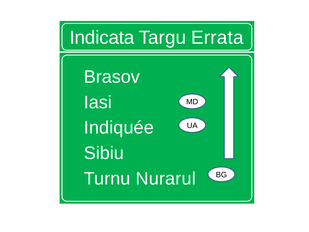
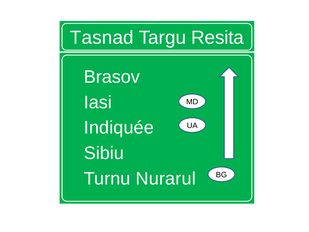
Indicata: Indicata -> Tasnad (102, 37)
Errata: Errata -> Resita (218, 37)
